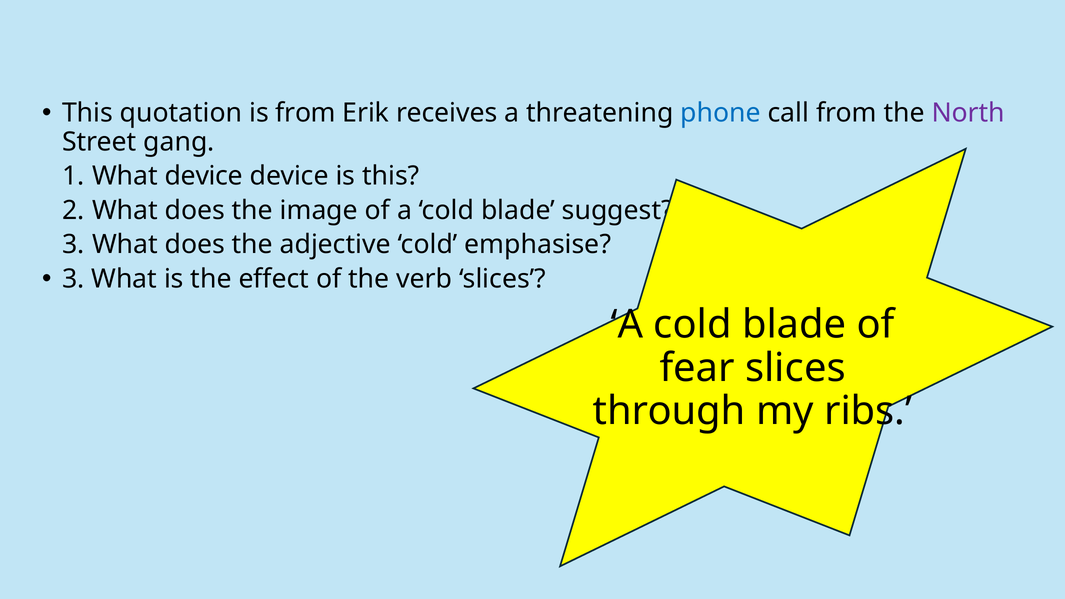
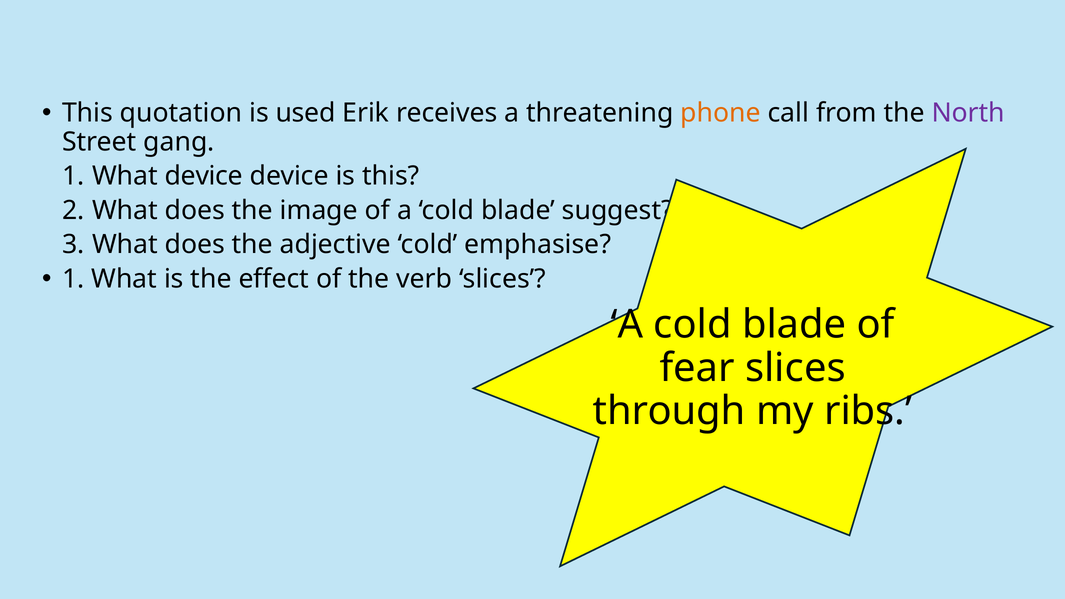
is from: from -> used (306, 113)
phone colour: blue -> orange (721, 113)
3: 3 -> 1 (73, 279)
